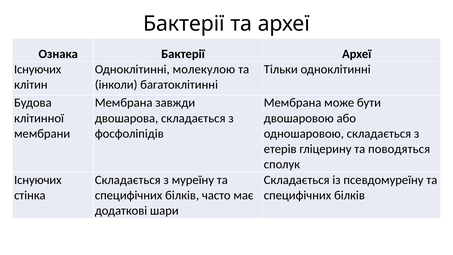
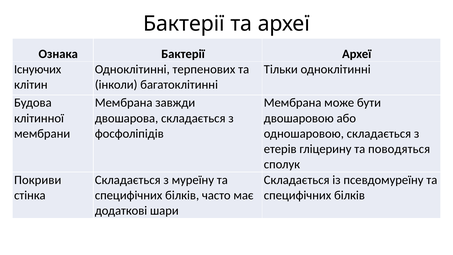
молекулою: молекулою -> терпенових (204, 69)
Існуючих: Існуючих -> Покриви (38, 180)
